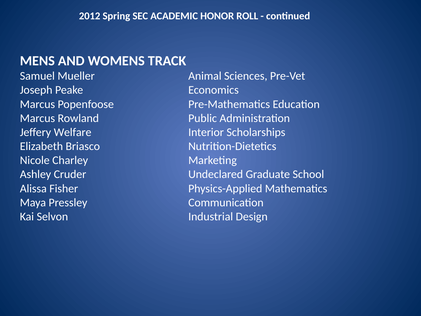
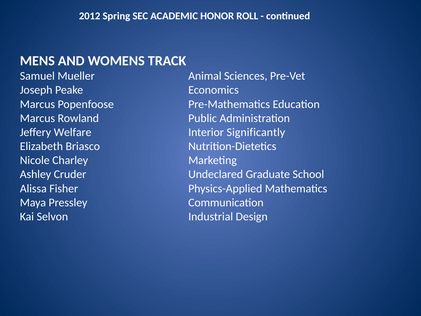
Scholarships: Scholarships -> Significantly (256, 132)
